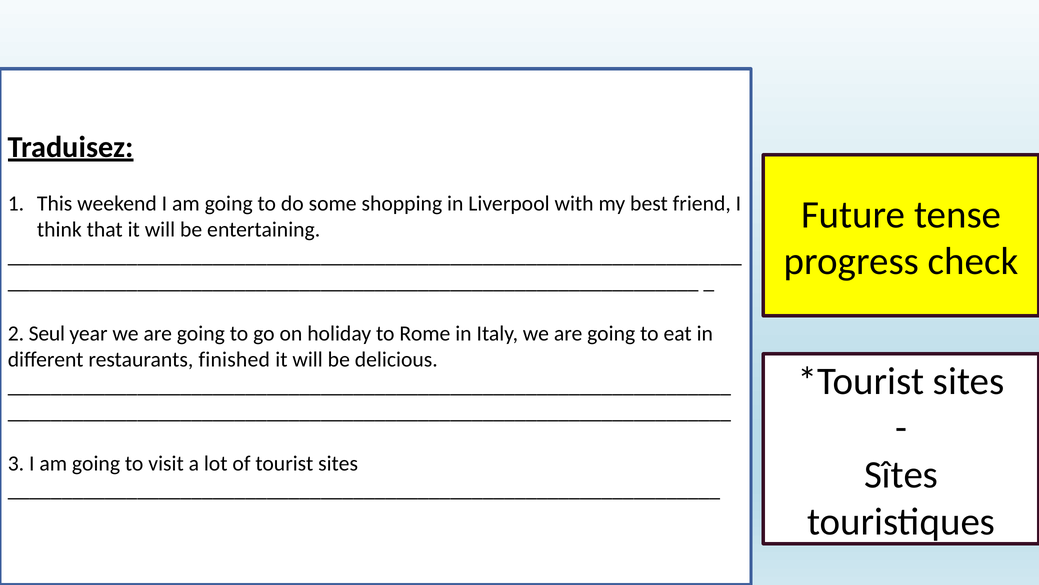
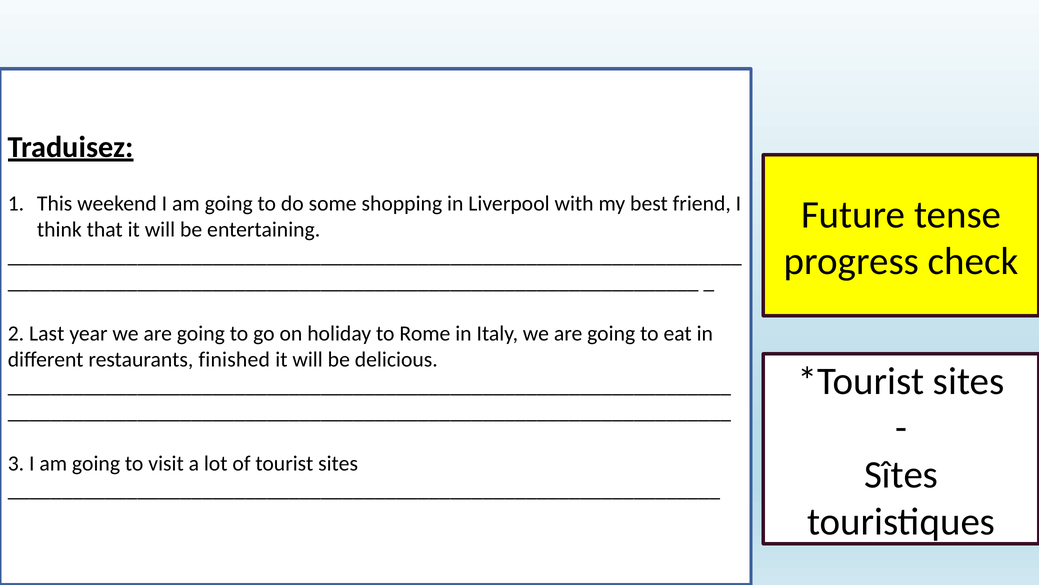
Seul: Seul -> Last (47, 333)
